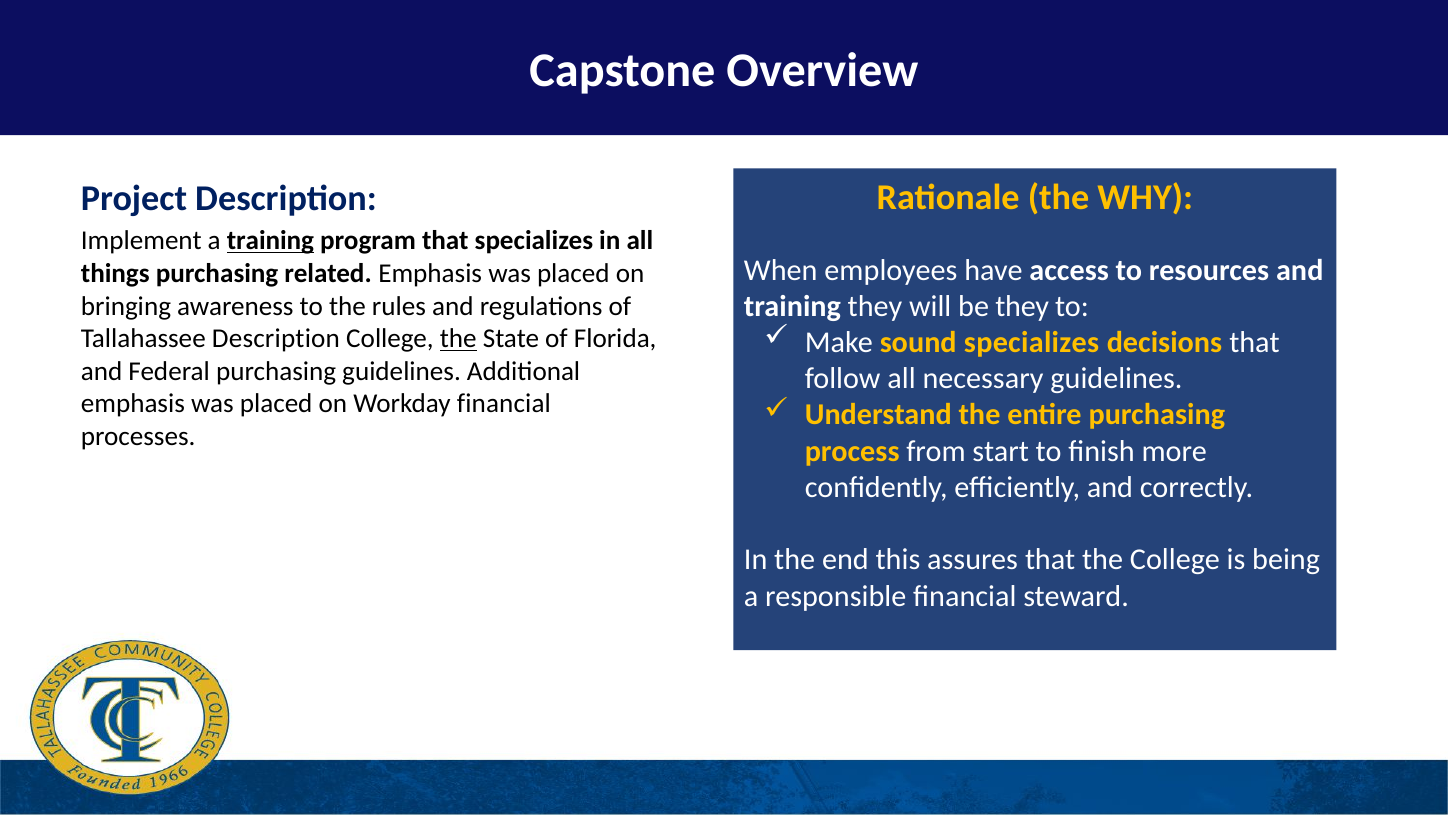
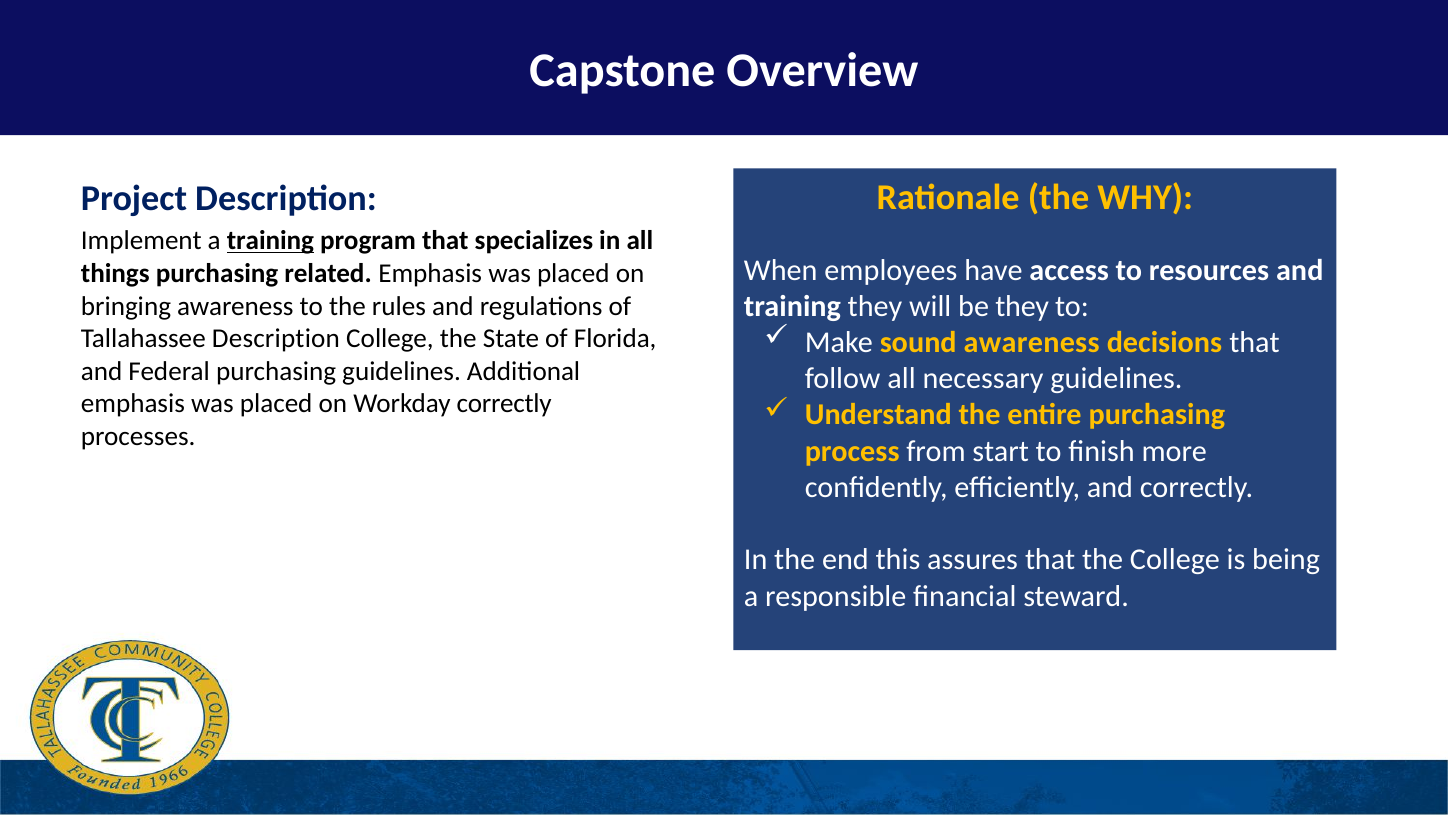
sound specializes: specializes -> awareness (1032, 342)
the underline: present -> none (458, 339)
Workday financial: financial -> correctly (504, 404)
